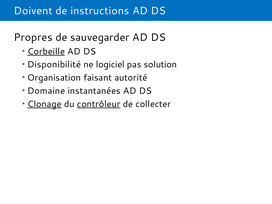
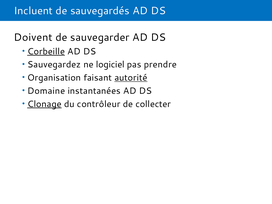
Doivent: Doivent -> Incluent (33, 11)
instructions: instructions -> sauvegardés (100, 11)
Propres: Propres -> Doivent (33, 37)
Disponibilité: Disponibilité -> Sauvegardez (54, 65)
solution: solution -> prendre (160, 65)
autorité underline: none -> present (131, 78)
contrôleur underline: present -> none (99, 104)
